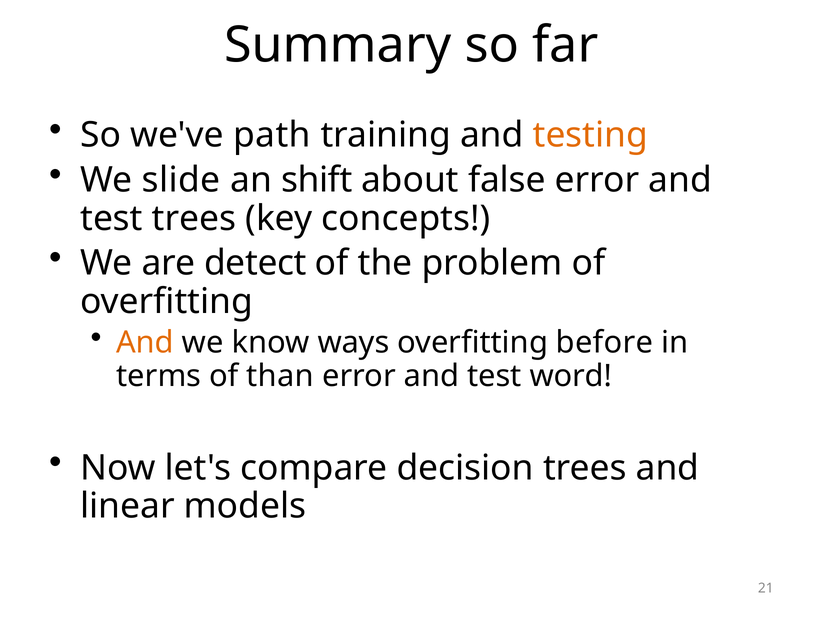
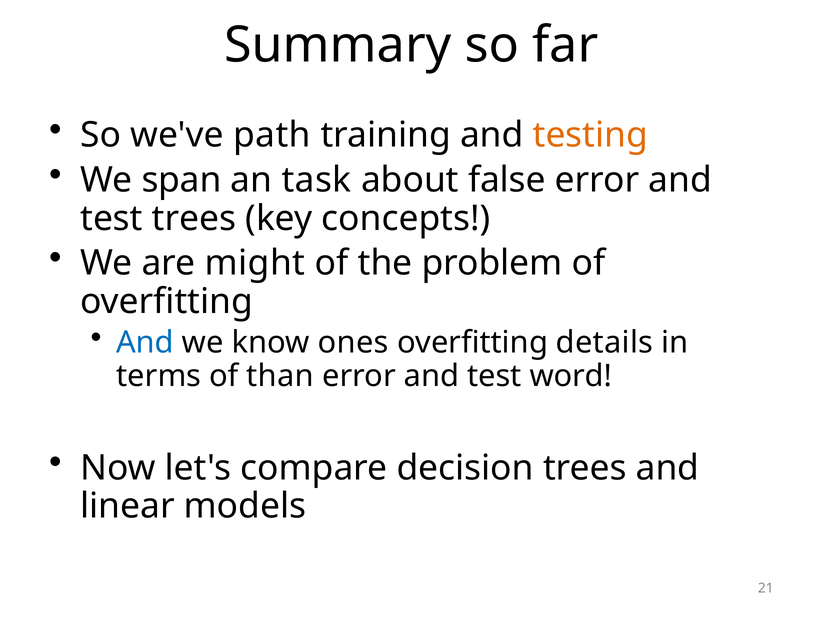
slide: slide -> span (181, 180)
shift: shift -> task (316, 180)
detect: detect -> might (255, 263)
And colour: orange -> blue (145, 343)
ways: ways -> ones (353, 343)
before: before -> details (605, 343)
